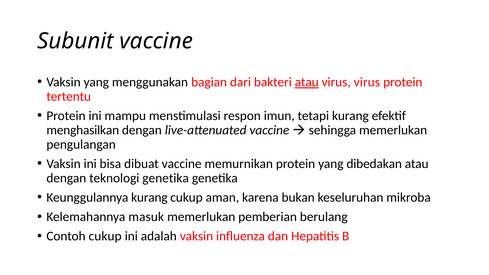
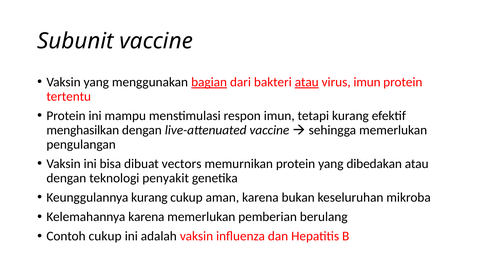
bagian underline: none -> present (209, 82)
virus virus: virus -> imun (367, 82)
dibuat vaccine: vaccine -> vectors (182, 164)
teknologi genetika: genetika -> penyakit (166, 178)
Kelemahannya masuk: masuk -> karena (146, 217)
